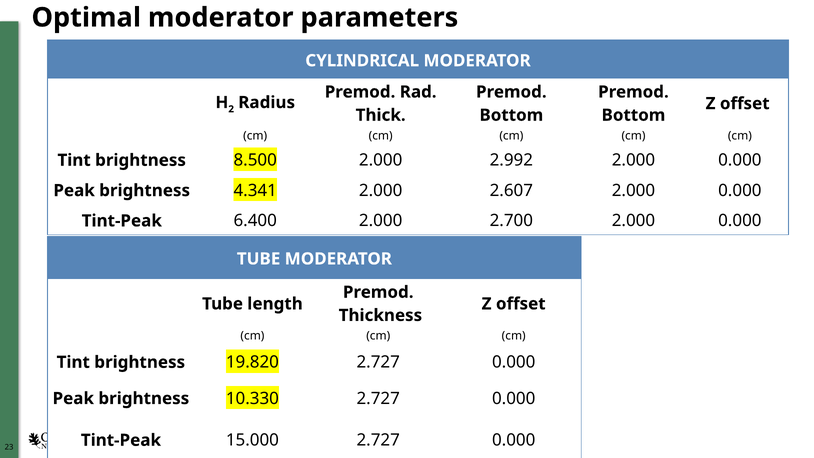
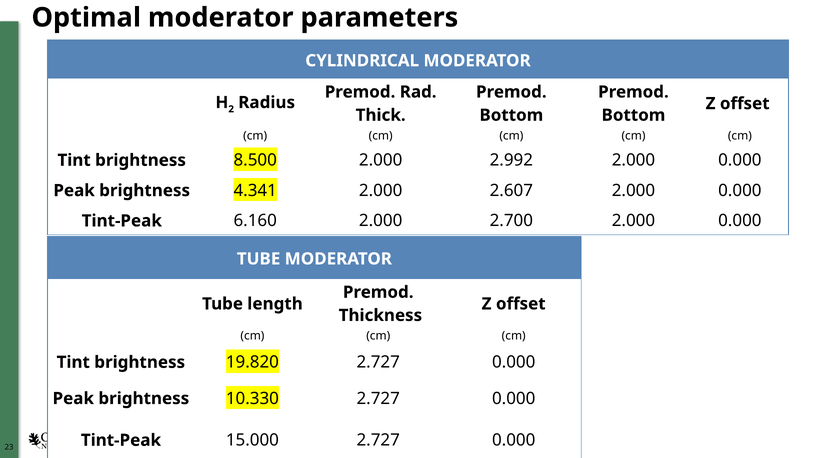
6.400: 6.400 -> 6.160 (255, 221)
